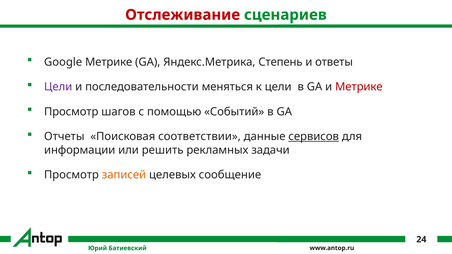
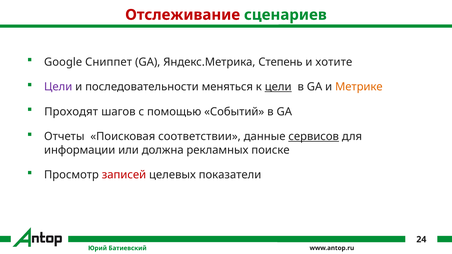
Google Метрике: Метрике -> Сниппет (109, 62)
ответы: ответы -> хотите (334, 62)
цели underline: none -> present (278, 87)
Метрике colour: red -> orange (359, 87)
Просмотр: Просмотр -> Проходят (71, 112)
решить: решить -> должна (163, 150)
задачи: задачи -> поиске (270, 150)
записей colour: orange -> red (124, 175)
сообщение: сообщение -> показатели (230, 175)
